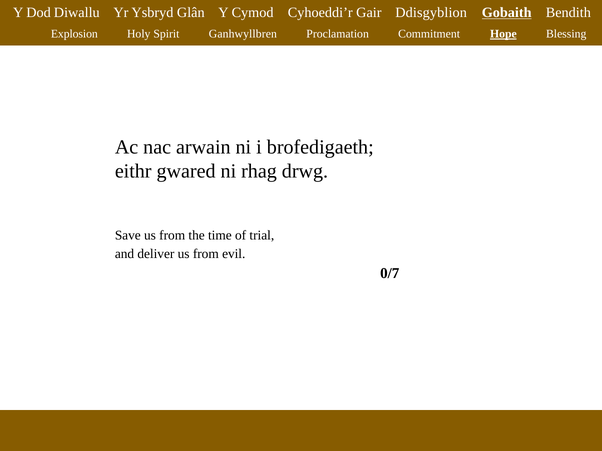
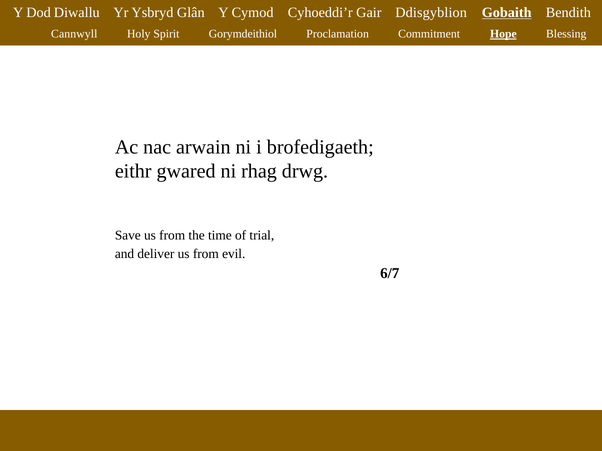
Explosion: Explosion -> Cannwyll (74, 34)
Ganhwyllbren: Ganhwyllbren -> Gorymdeithiol (243, 34)
0/7: 0/7 -> 6/7 (390, 273)
